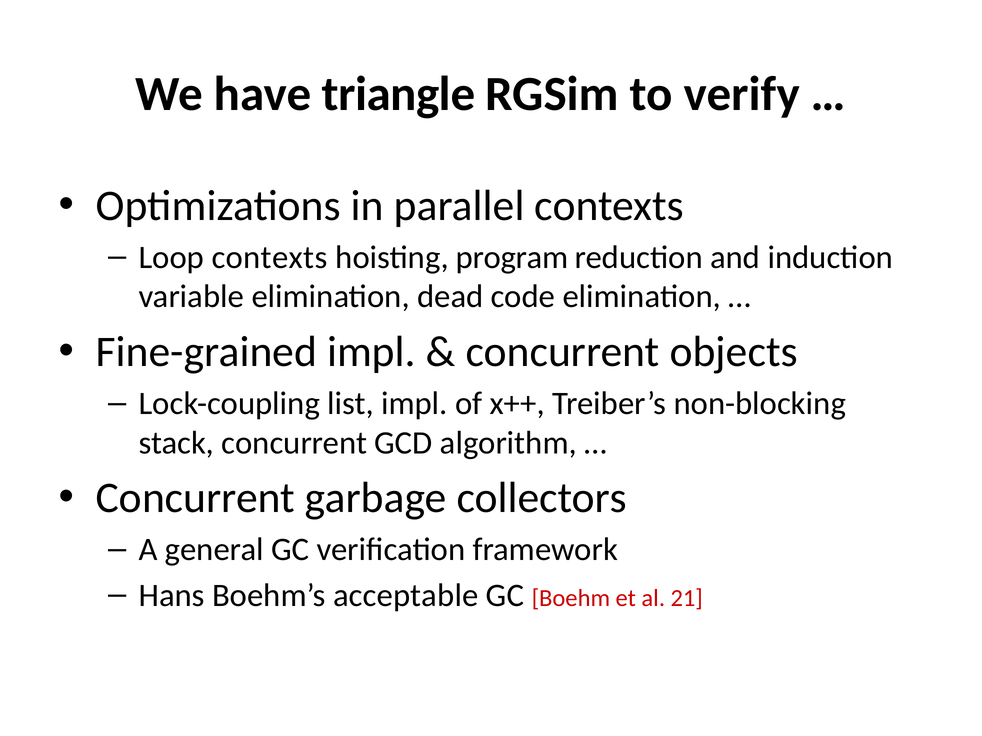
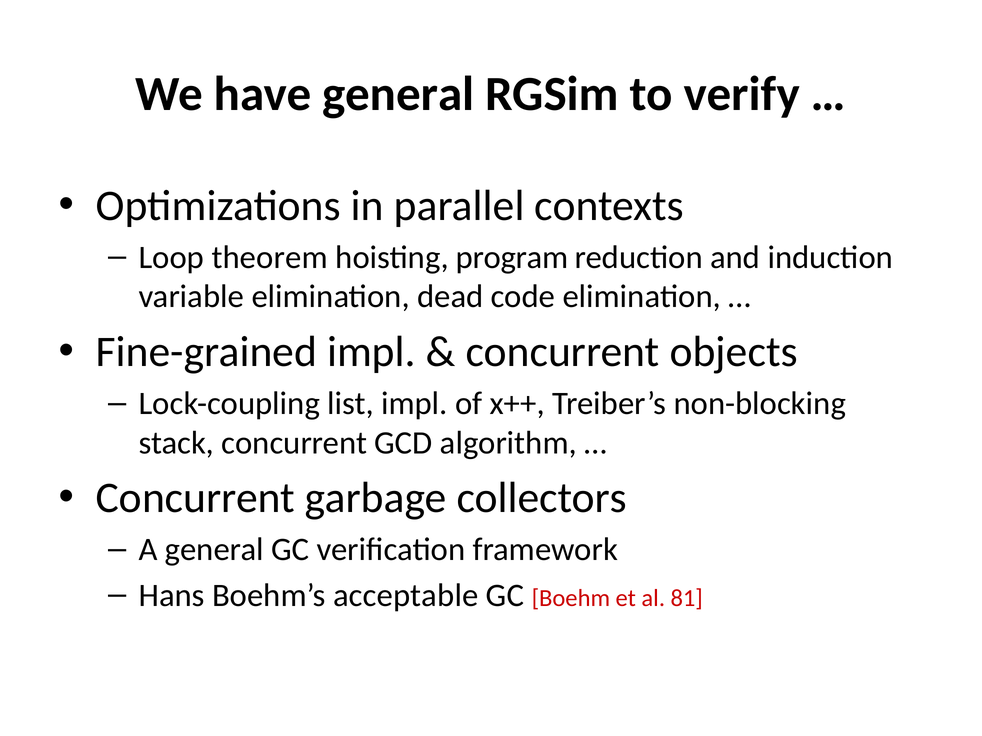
have triangle: triangle -> general (398, 94)
Loop contexts: contexts -> theorem (270, 258)
21: 21 -> 81 (687, 599)
